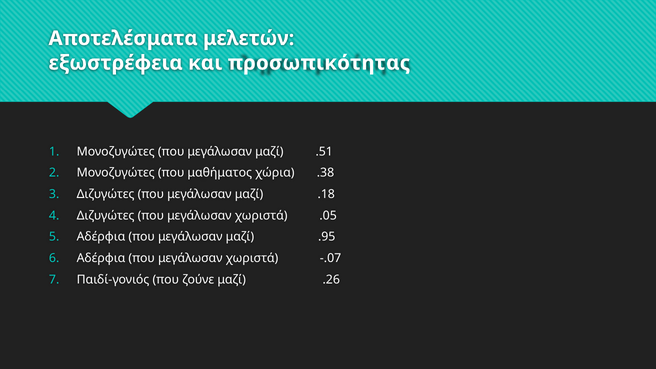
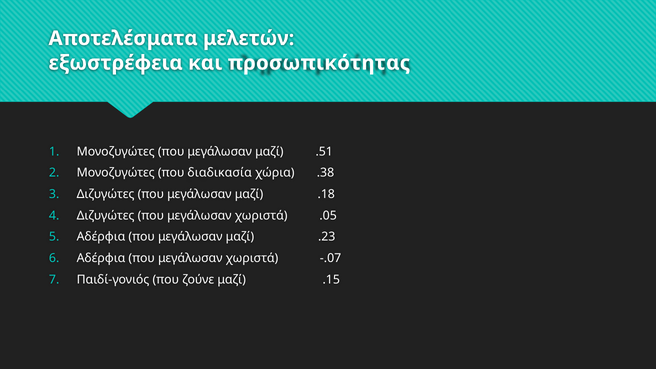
μαθήματος: μαθήματος -> διαδικασία (220, 173)
.95: .95 -> .23 (327, 237)
.26: .26 -> .15 (331, 280)
